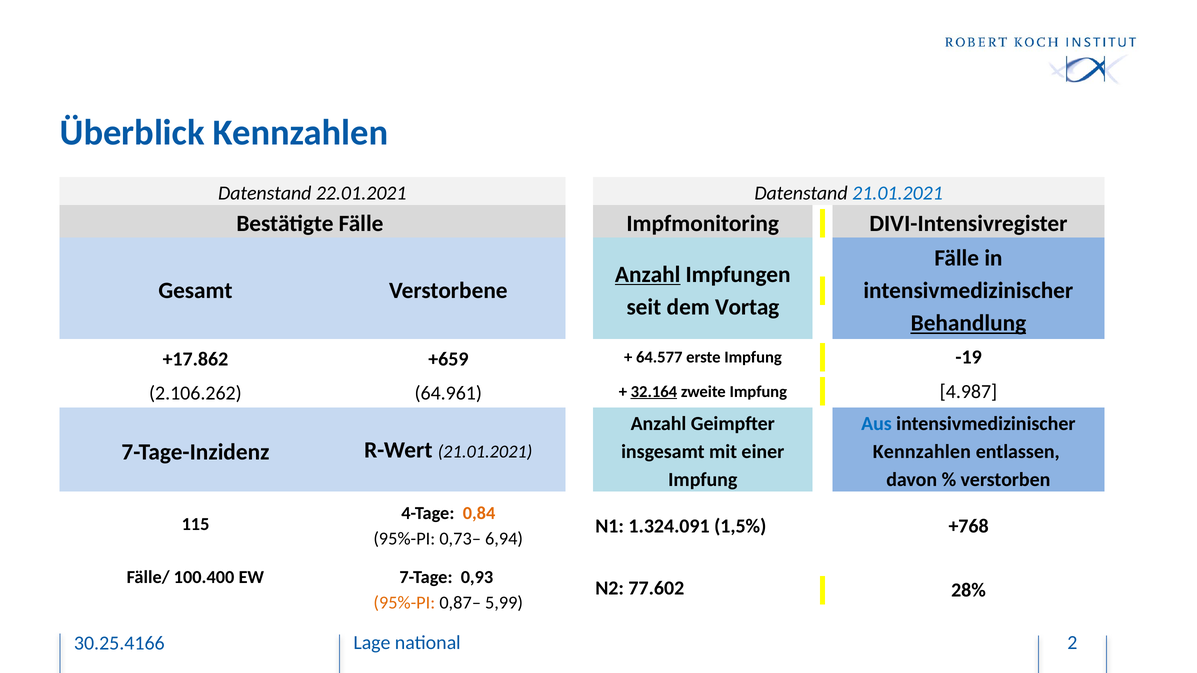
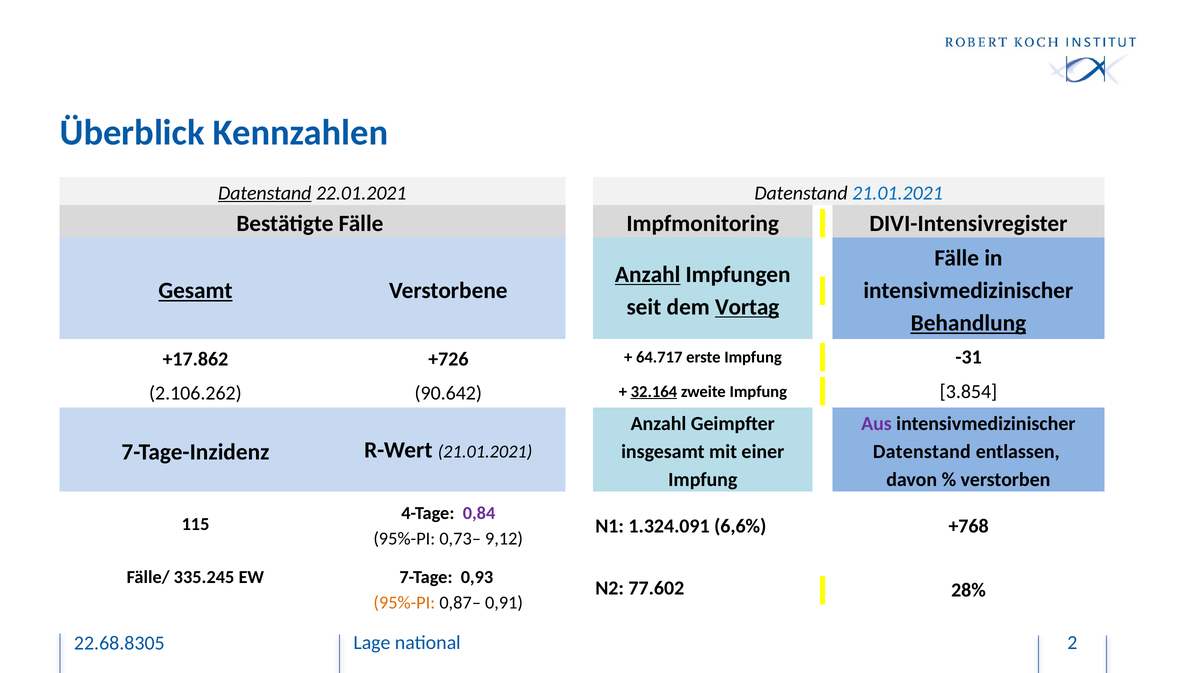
Datenstand underline: none -> present (265, 193)
Gesamt underline: none -> present (195, 291)
Vortag underline: none -> present (747, 307)
+659: +659 -> +726 (448, 359)
64.577: 64.577 -> 64.717 (659, 357)
-19: -19 -> -31 (969, 357)
64.961: 64.961 -> 90.642 (448, 394)
4.987: 4.987 -> 3.854 (968, 392)
Aus colour: blue -> purple (876, 424)
Kennzahlen: Kennzahlen -> Datenstand (922, 452)
0,84 colour: orange -> purple (479, 513)
1,5%: 1,5% -> 6,6% (740, 526)
6,94: 6,94 -> 9,12 (504, 539)
100.400: 100.400 -> 335.245 (204, 577)
5,99: 5,99 -> 0,91 (504, 603)
30.25.4166: 30.25.4166 -> 22.68.8305 (119, 643)
